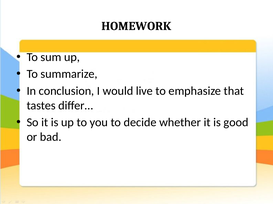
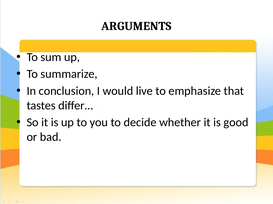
HOMEWORK: HOMEWORK -> ARGUMENTS (136, 26)
